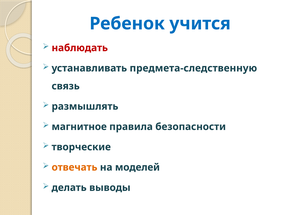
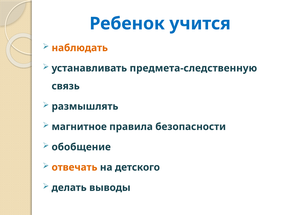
наблюдать colour: red -> orange (80, 48)
творческие: творческие -> обобщение (81, 147)
моделей: моделей -> детского (137, 168)
